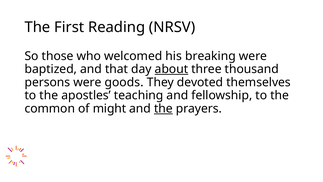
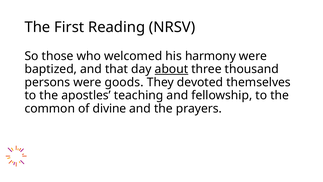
breaking: breaking -> harmony (210, 56)
might: might -> divine (109, 108)
the underline: present -> none (163, 108)
